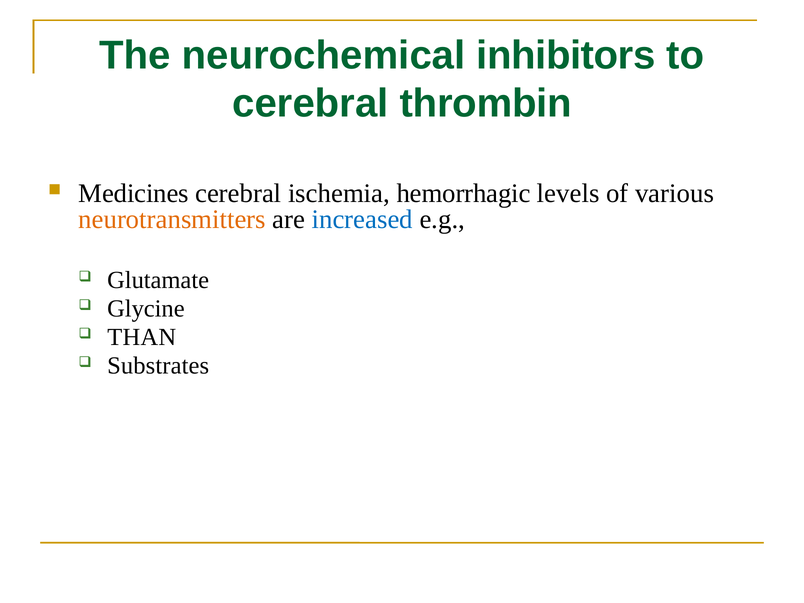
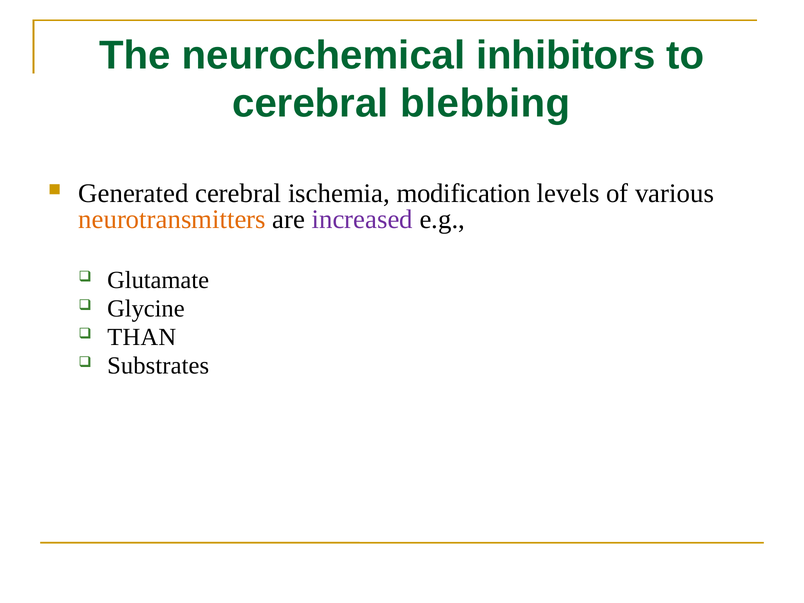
thrombin: thrombin -> blebbing (485, 104)
Medicines: Medicines -> Generated (133, 194)
hemorrhagic: hemorrhagic -> modification (464, 194)
increased colour: blue -> purple (362, 219)
